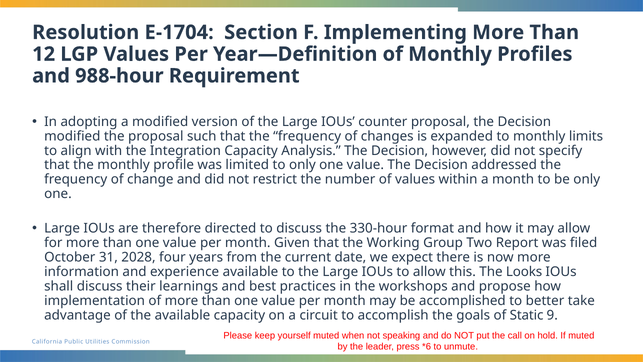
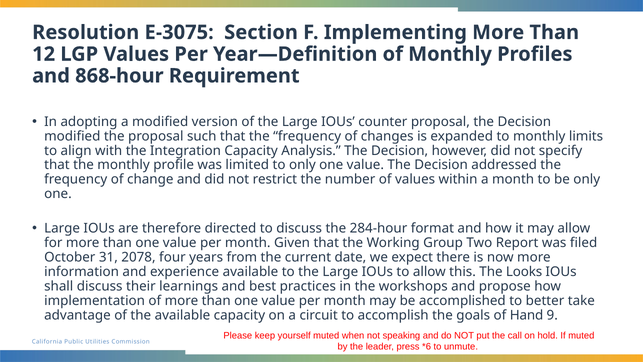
E-1704: E-1704 -> E-3075 (179, 32)
988-hour: 988-hour -> 868-hour (119, 76)
330-hour: 330-hour -> 284-hour (379, 228)
2028: 2028 -> 2078 (138, 257)
Static: Static -> Hand (527, 315)
